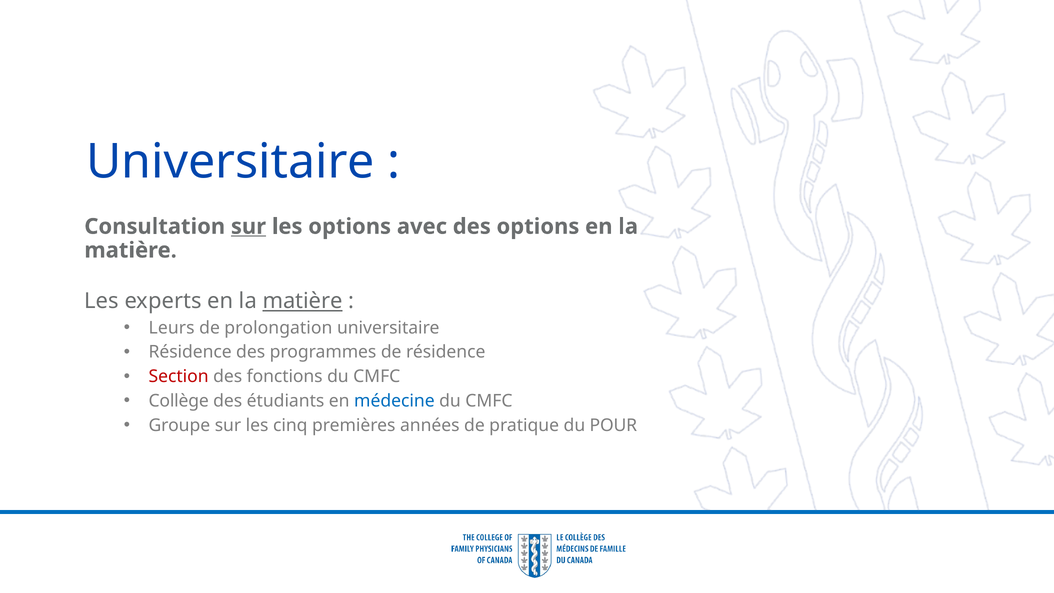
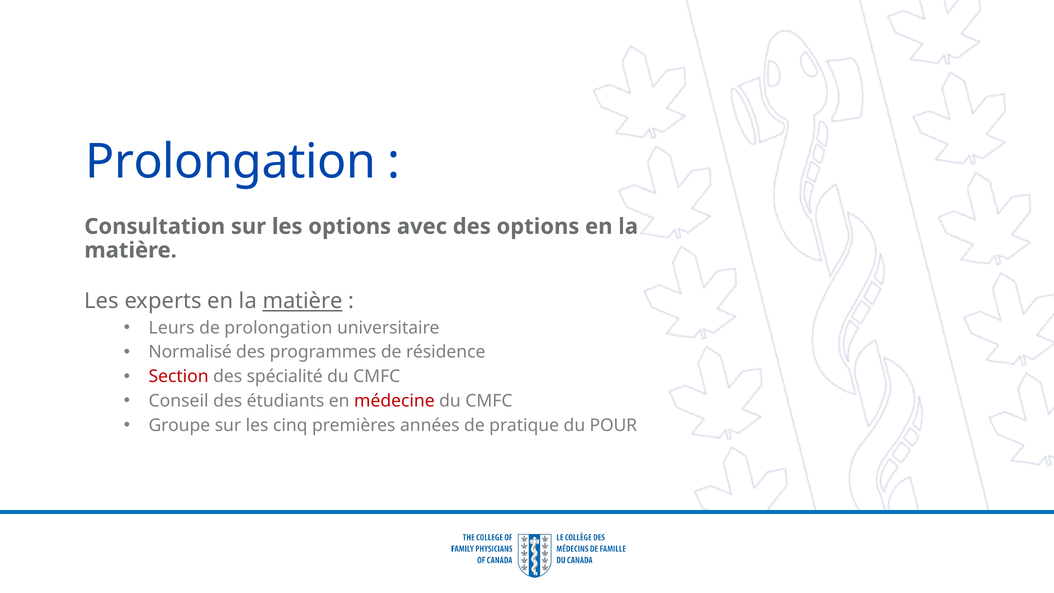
Universitaire: Universitaire -> Prolongation (231, 162)
sur underline: present -> none (248, 227)
Résidence: Résidence -> Normalisé (190, 352)
fonctions: fonctions -> spécialité (285, 376)
Collège: Collège -> Conseil (179, 401)
médecine colour: blue -> red (394, 401)
